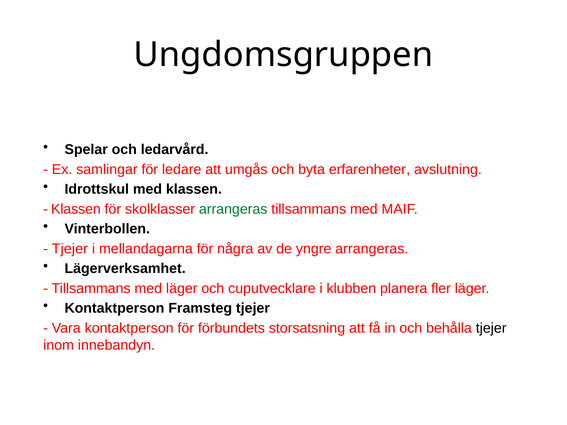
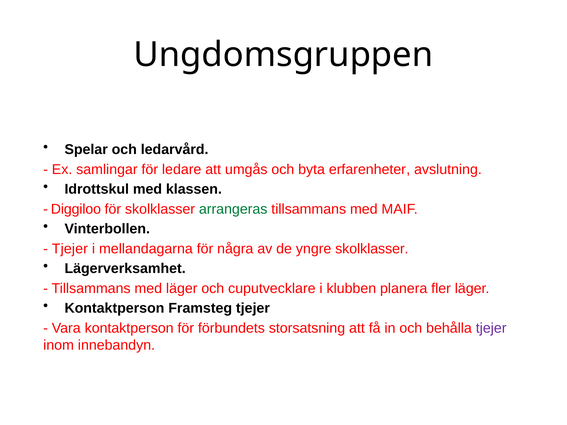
Klassen: Klassen -> Diggiloo (76, 209)
yngre arrangeras: arrangeras -> skolklasser (372, 249)
tjejer colour: black -> purple (491, 328)
